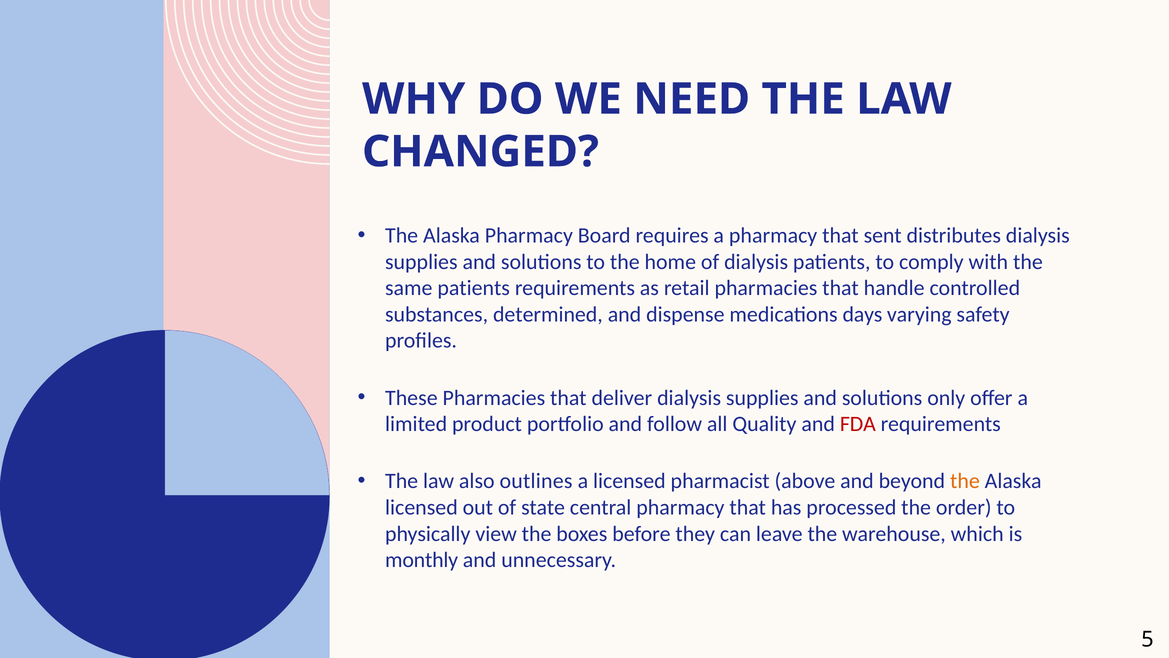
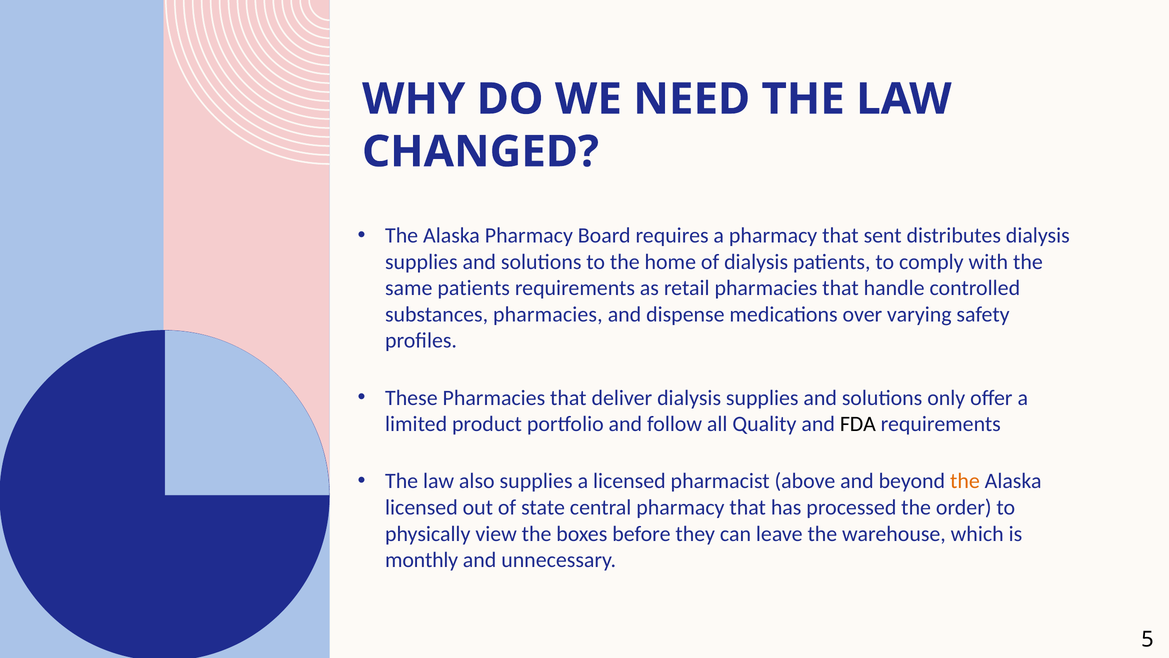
substances determined: determined -> pharmacies (548, 314)
days: days -> over (862, 314)
FDA colour: red -> black (858, 424)
also outlines: outlines -> supplies (536, 481)
